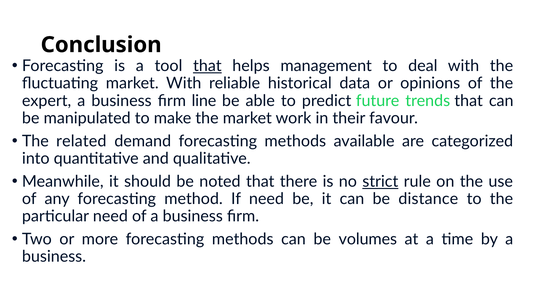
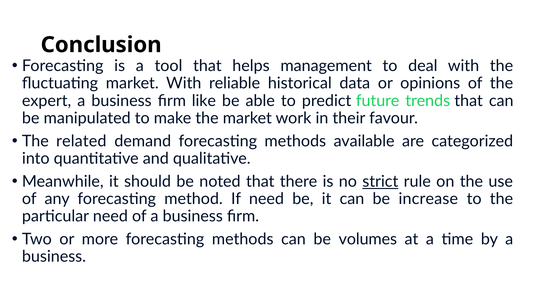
that underline: present -> none (207, 66)
line: line -> like (204, 101)
distance: distance -> increase (428, 199)
